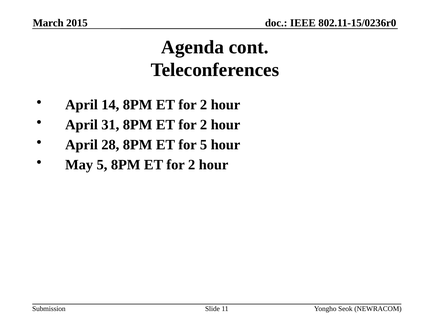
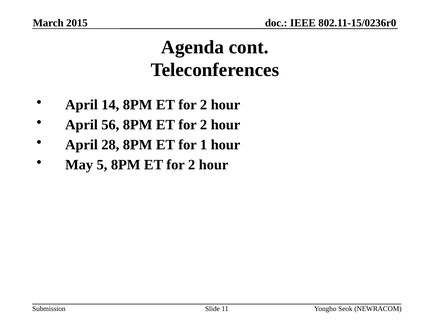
31: 31 -> 56 (110, 125)
for 5: 5 -> 1 (204, 145)
